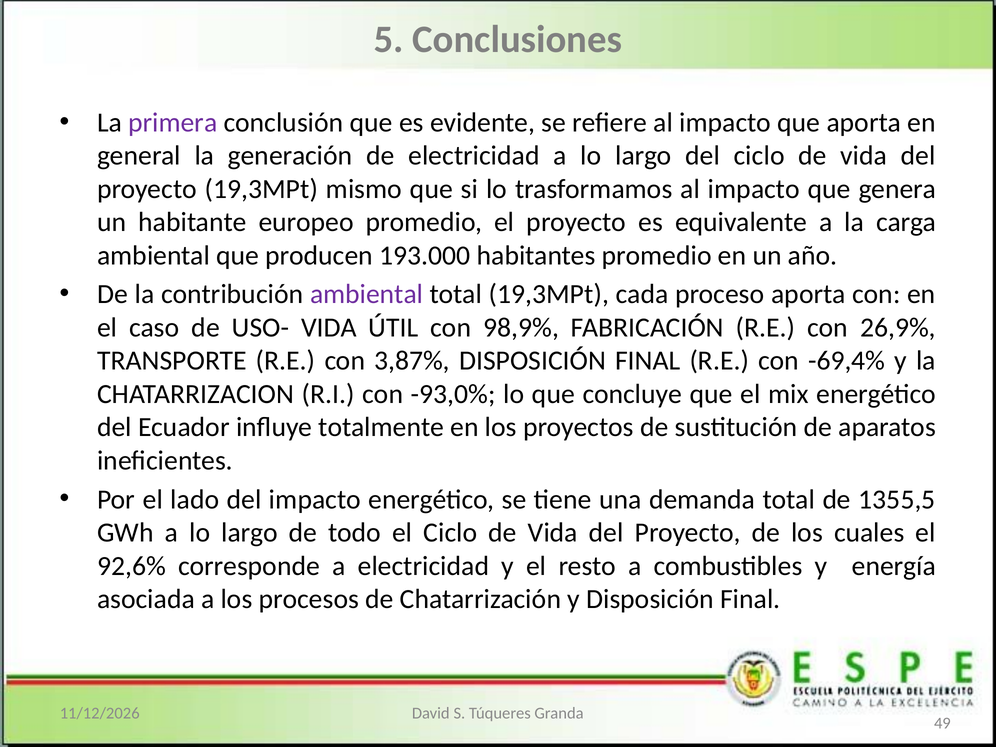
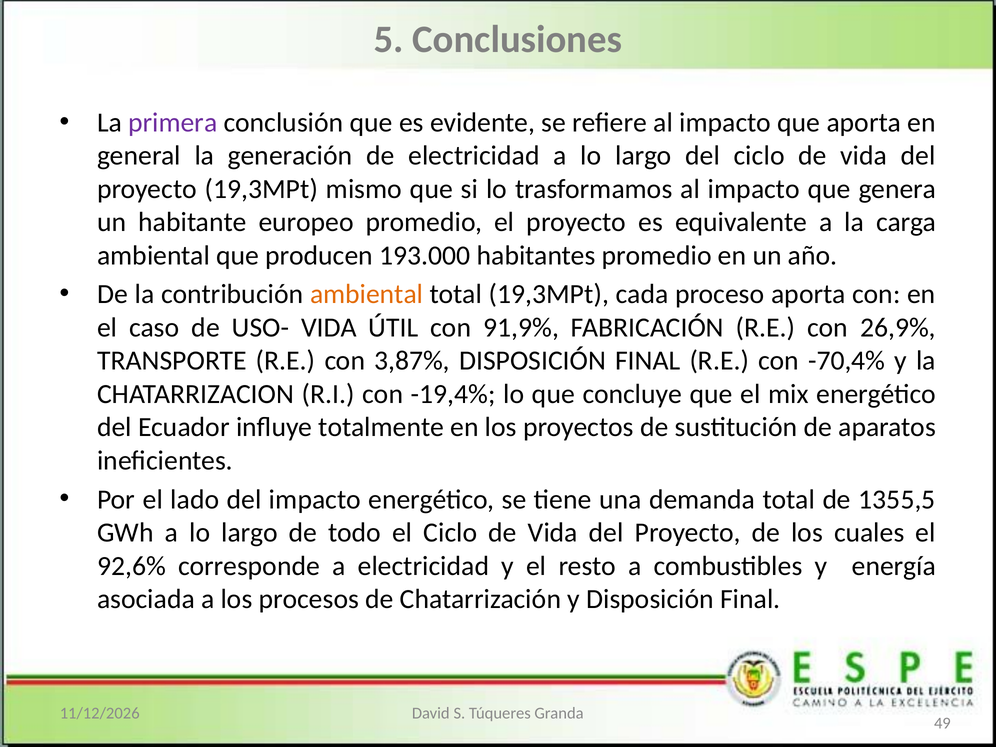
ambiental colour: purple -> orange (367, 294)
98,9%: 98,9% -> 91,9% (521, 328)
-69,4%: -69,4% -> -70,4% (847, 361)
-93,0%: -93,0% -> -19,4% (453, 394)
